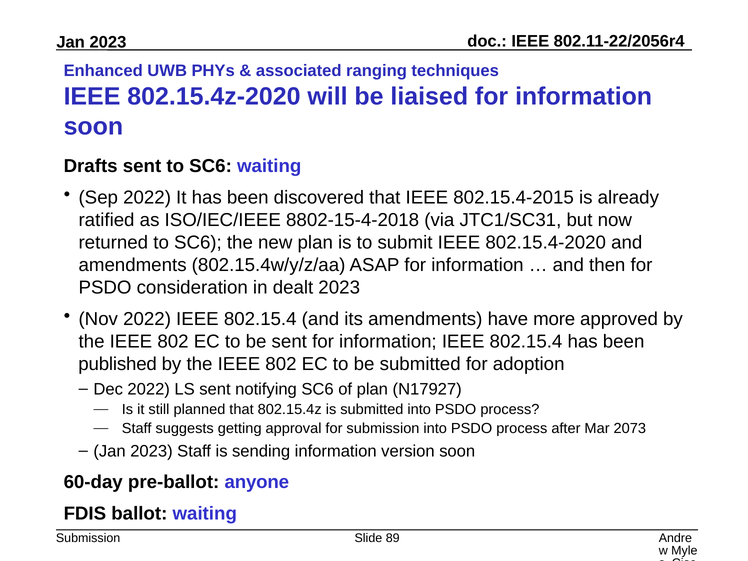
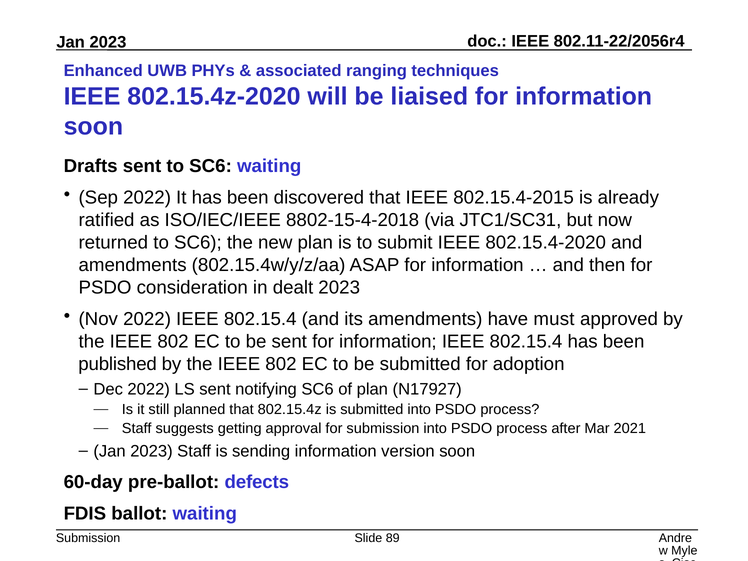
more: more -> must (554, 319)
2073: 2073 -> 2021 (630, 428)
anyone: anyone -> defects (257, 482)
